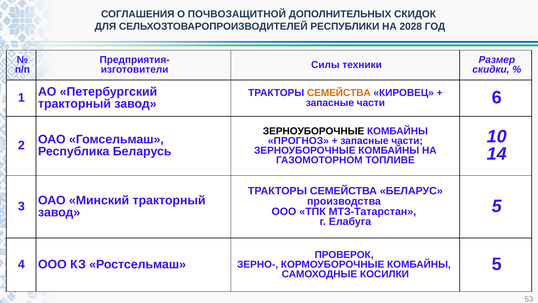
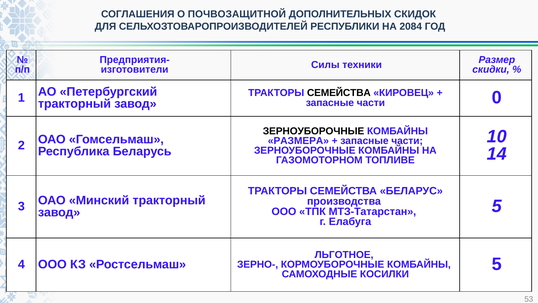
2028: 2028 -> 2084 (411, 26)
СЕМЕЙСТВА colour: orange -> black (339, 93)
6: 6 -> 0 (497, 97)
ПРОГНОЗ: ПРОГНОЗ -> РАЗМЕРА (298, 141)
ПРОВЕРОК: ПРОВЕРОК -> ЛЬГОТНОЕ (344, 254)
